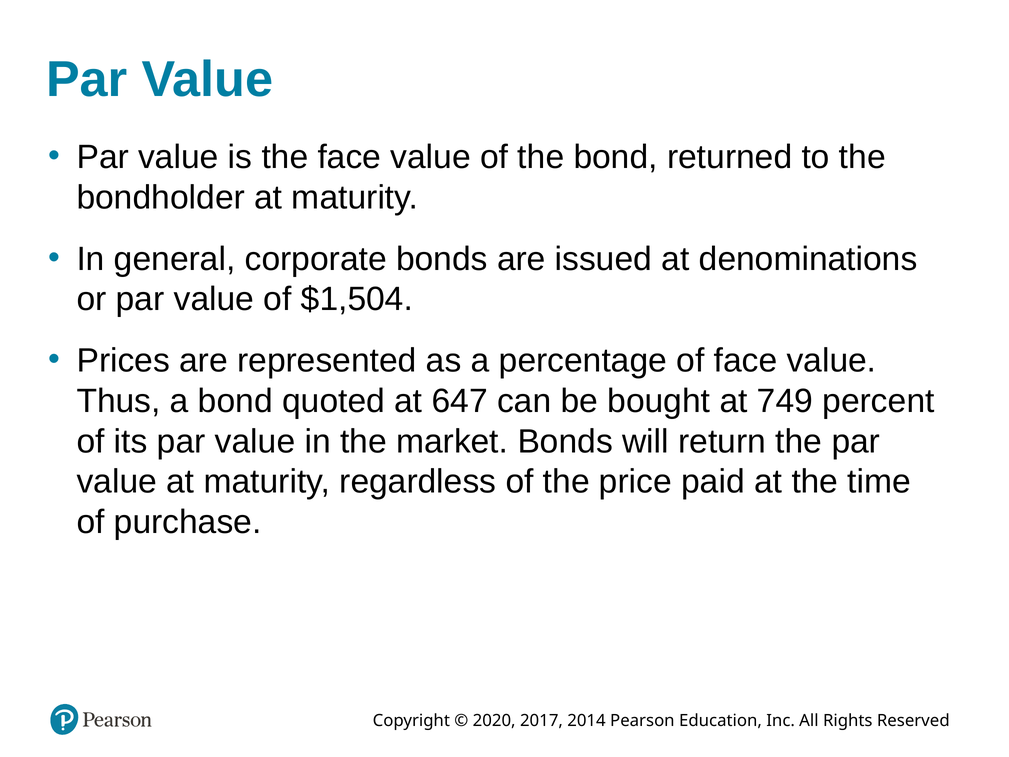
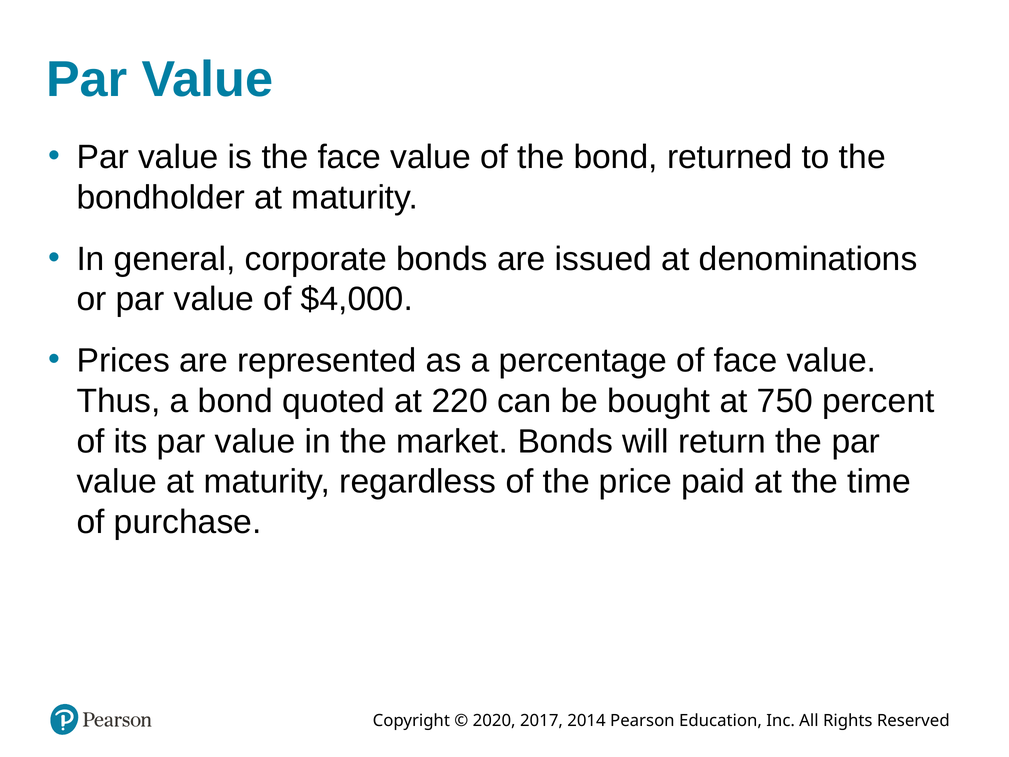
$1,504: $1,504 -> $4,000 (357, 299)
647: 647 -> 220 (460, 401)
749: 749 -> 750 (785, 401)
